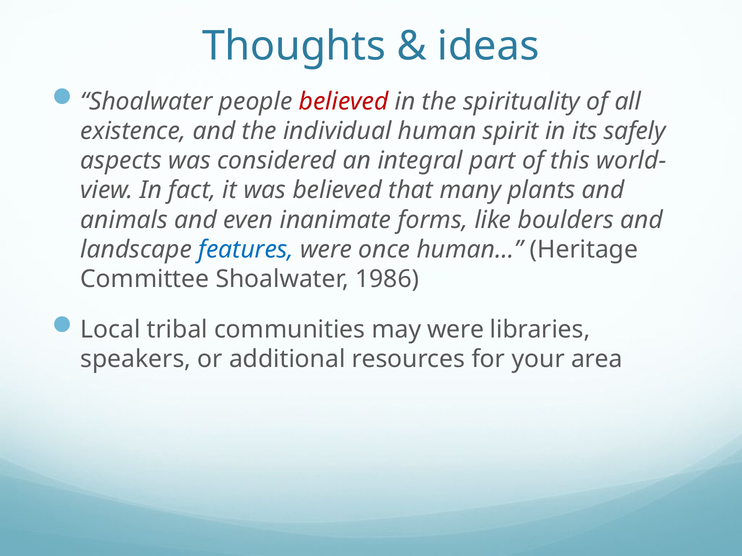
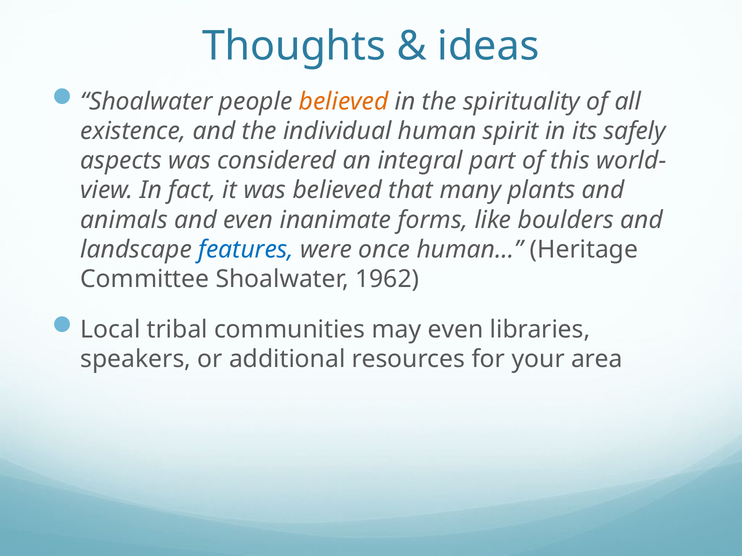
believed colour: red -> orange (344, 101)
1986: 1986 -> 1962 (387, 280)
may were: were -> even (456, 330)
